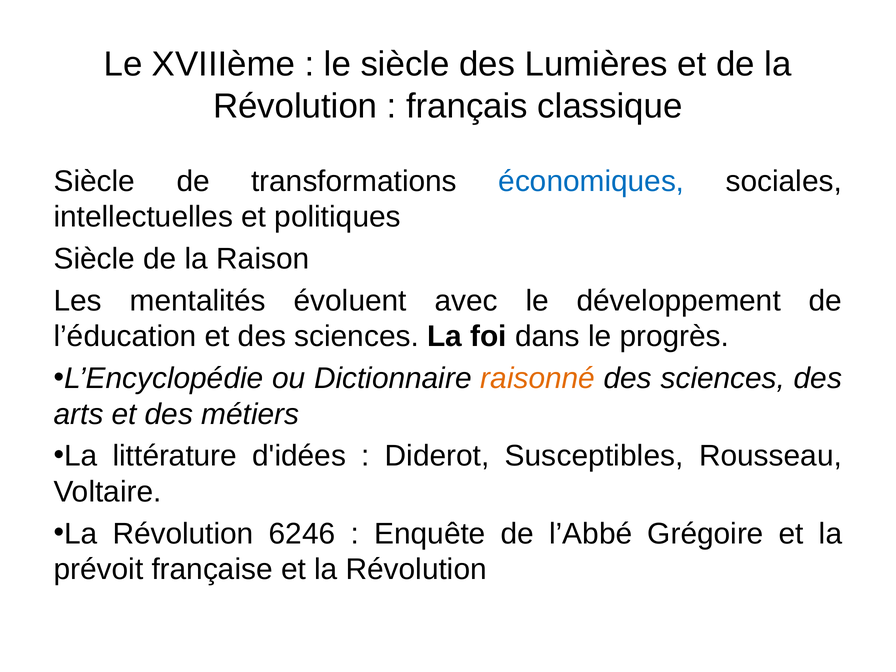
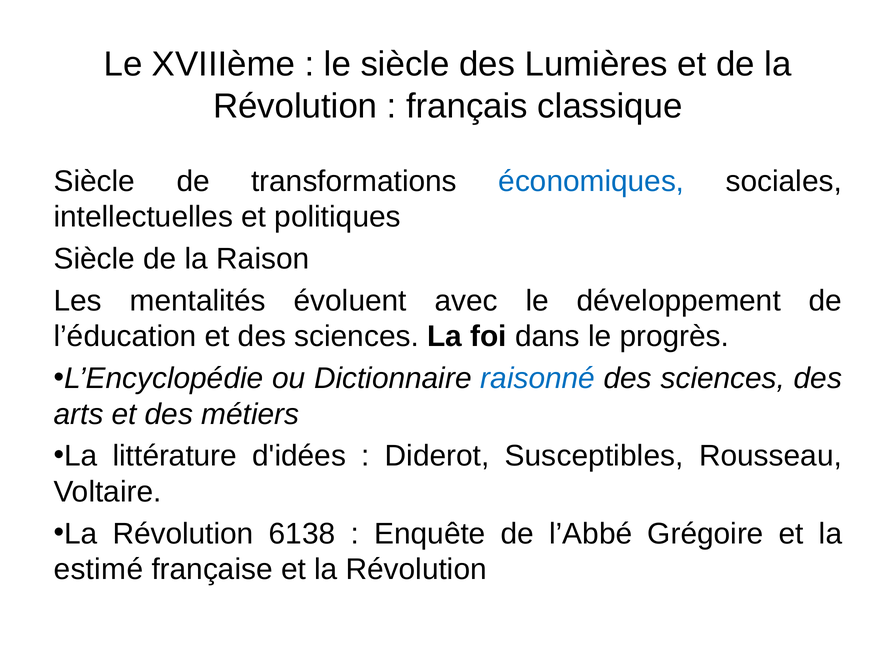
raisonné colour: orange -> blue (538, 378)
6246: 6246 -> 6138 (302, 534)
prévoit: prévoit -> estimé (98, 570)
